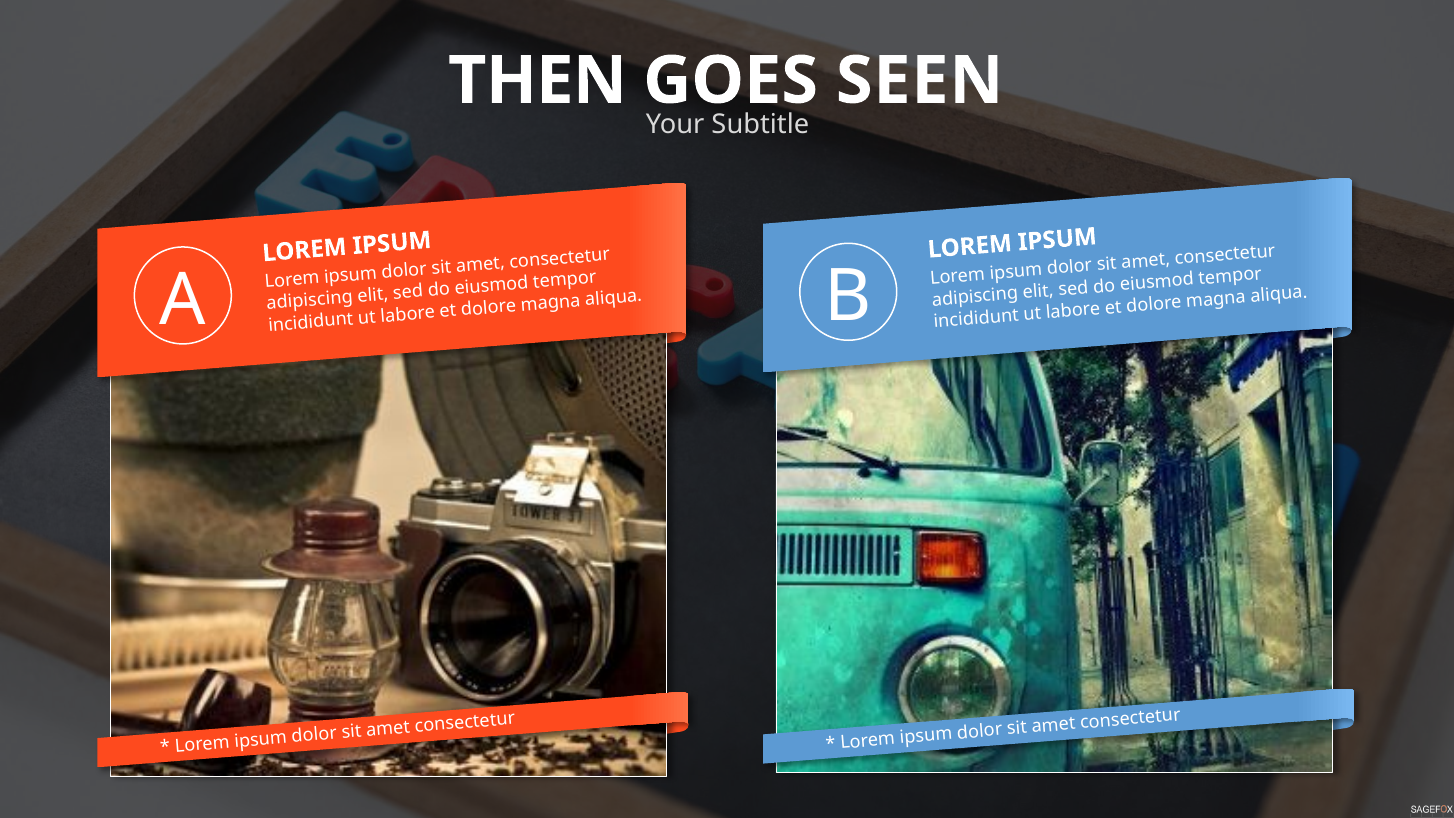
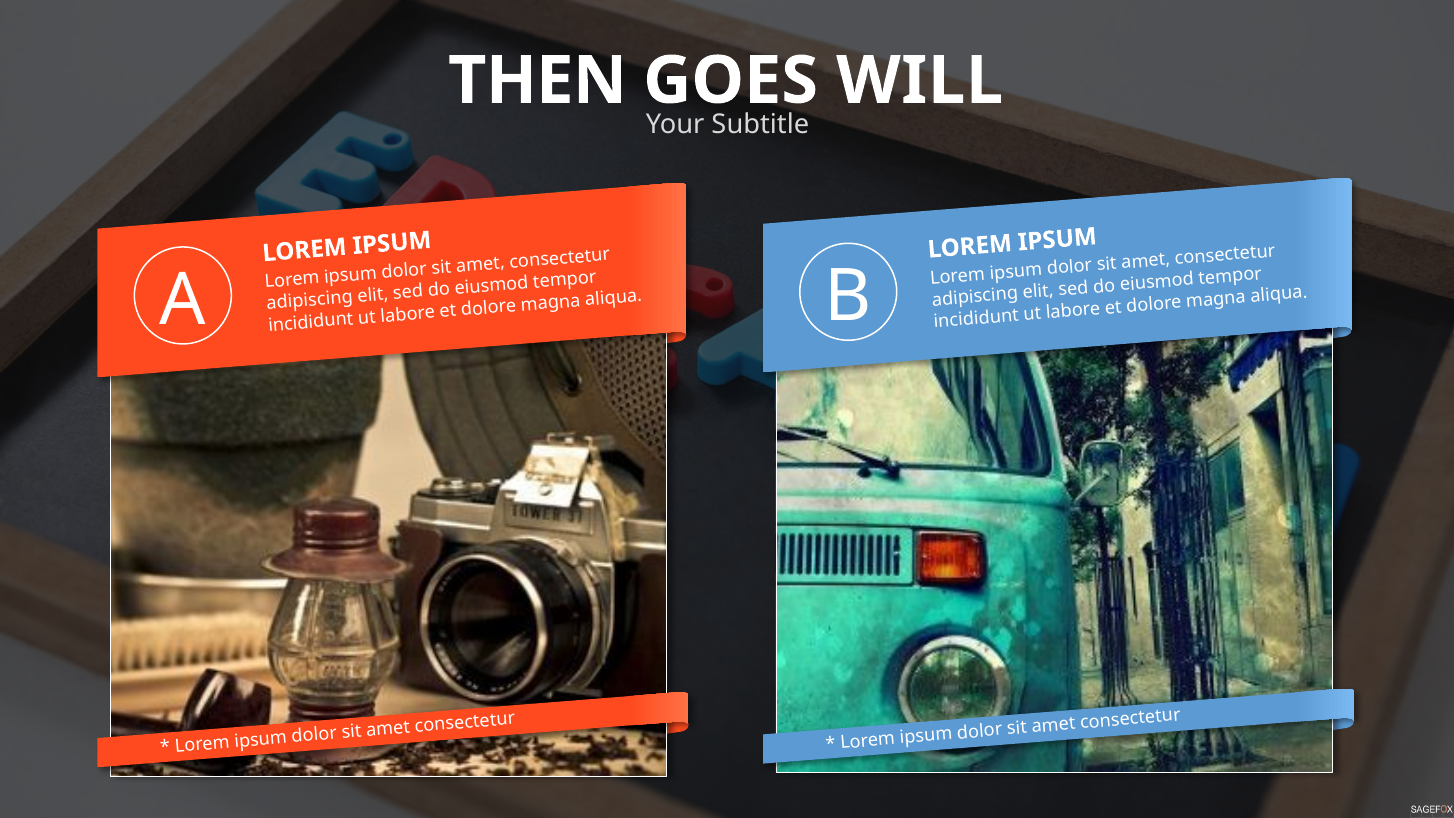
SEEN: SEEN -> WILL (920, 81)
